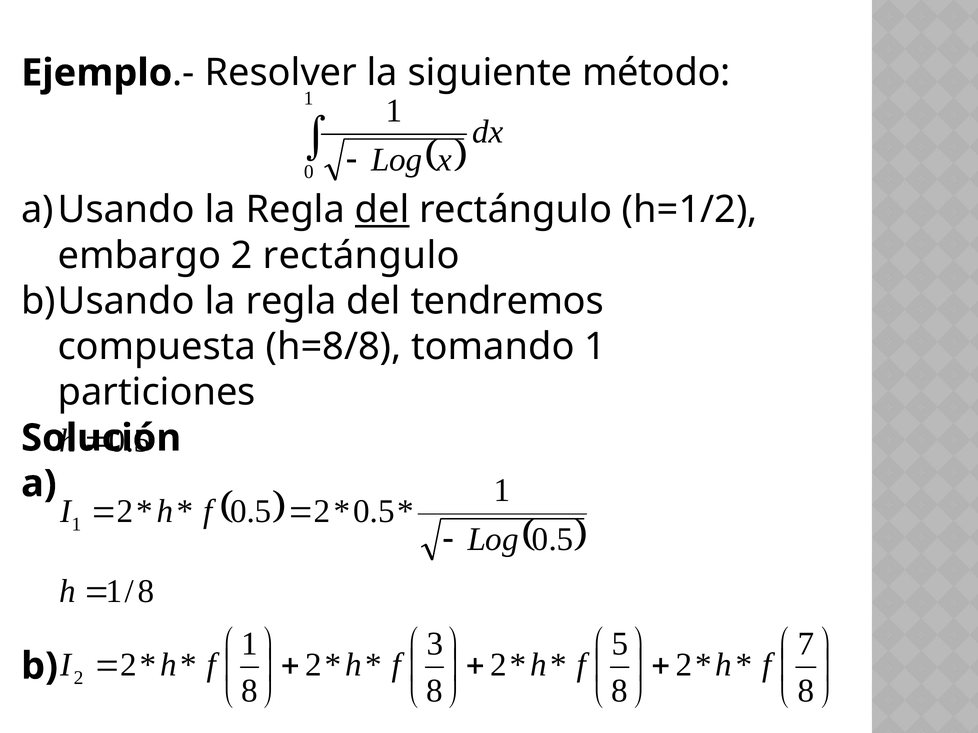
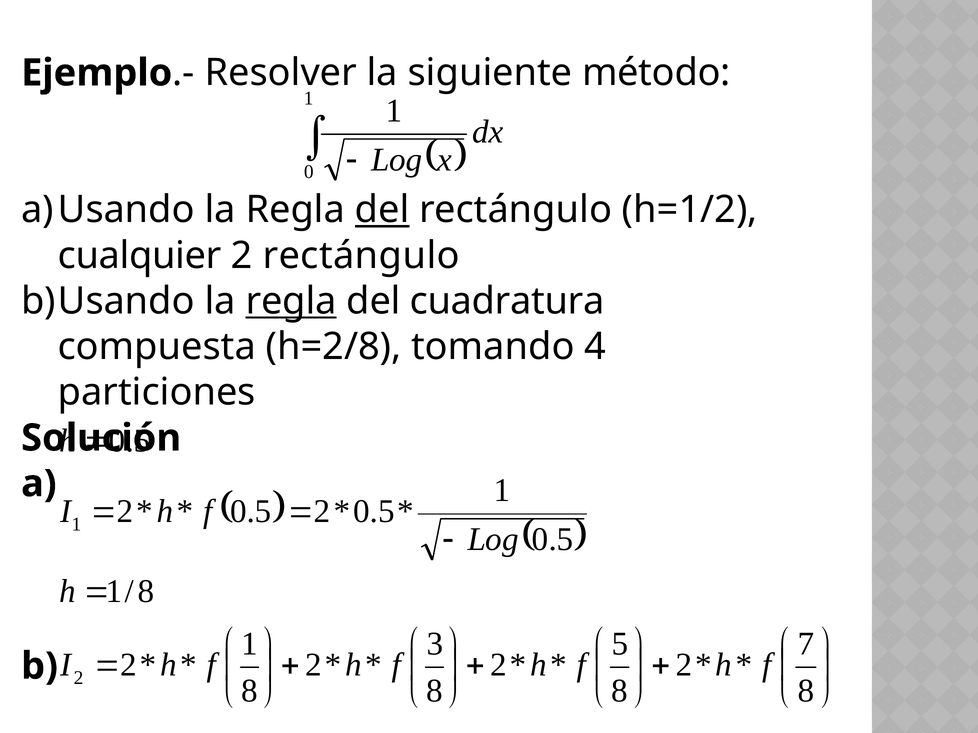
embargo: embargo -> cualquier (140, 256)
regla underline: none -> present (291, 301)
tendremos: tendremos -> cuadratura (507, 301)
h=8/8: h=8/8 -> h=2/8 (334, 347)
tomando 1: 1 -> 4 (595, 347)
